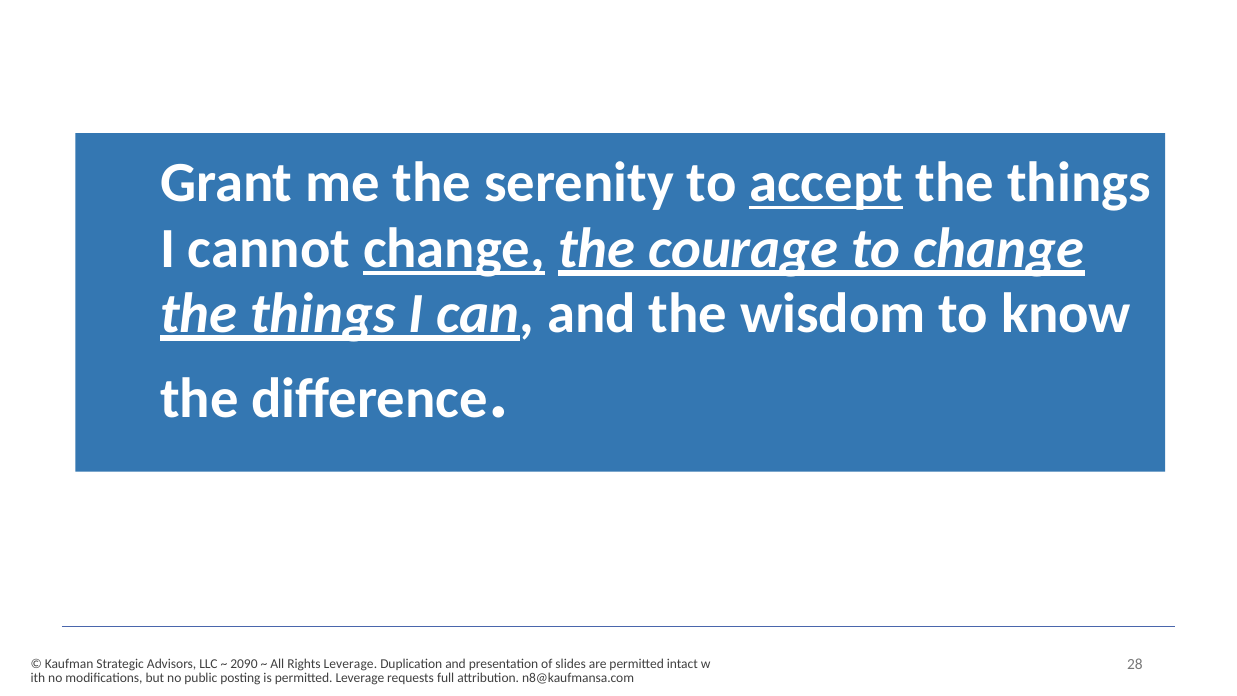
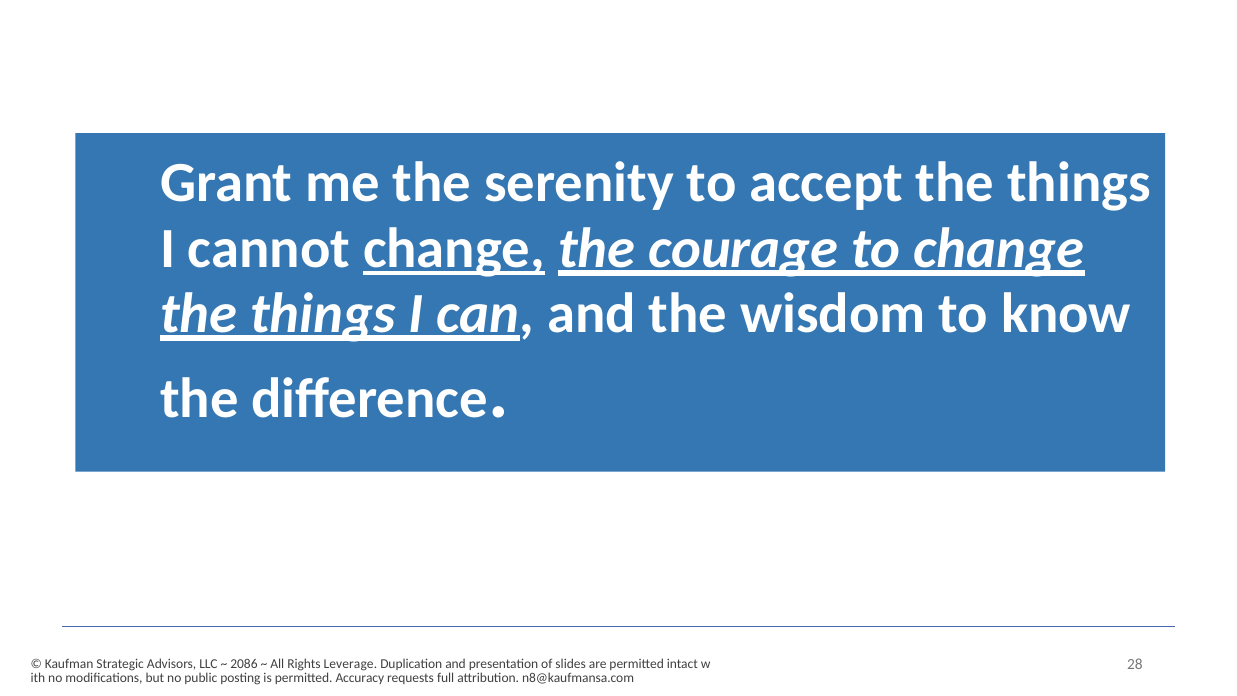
accept underline: present -> none (826, 183)
2090: 2090 -> 2086 (244, 664)
permitted Leverage: Leverage -> Accuracy (360, 678)
